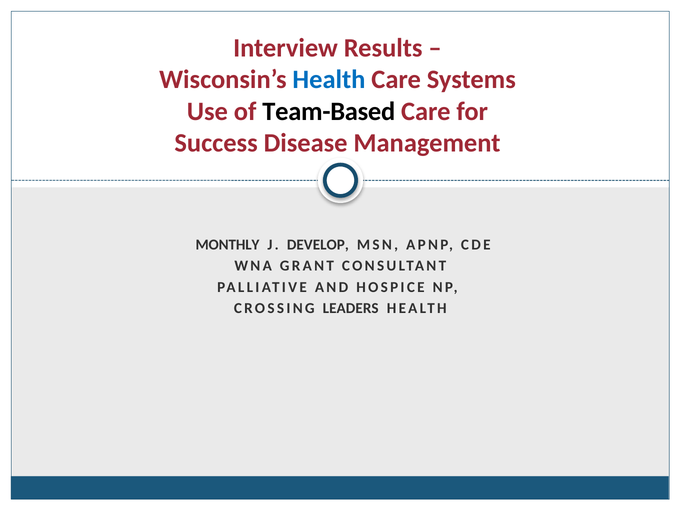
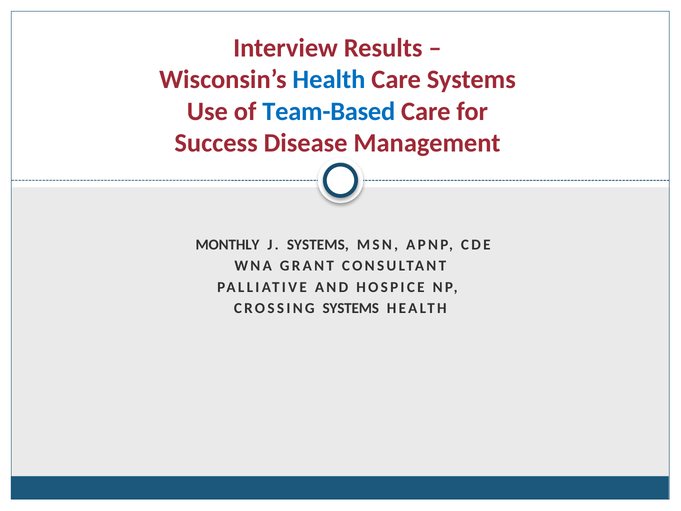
Team-Based colour: black -> blue (329, 111)
J DEVELOP: DEVELOP -> SYSTEMS (318, 245)
CROSSING LEADERS: LEADERS -> SYSTEMS (351, 308)
